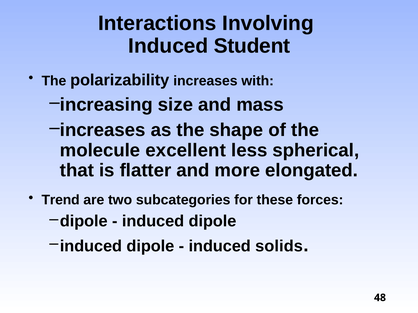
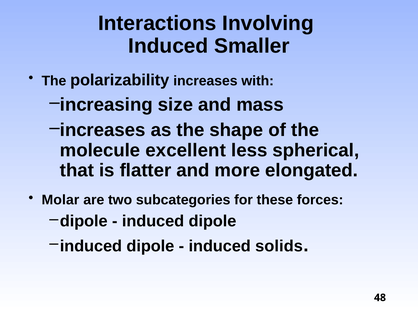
Student: Student -> Smaller (252, 46)
Trend: Trend -> Molar (60, 200)
